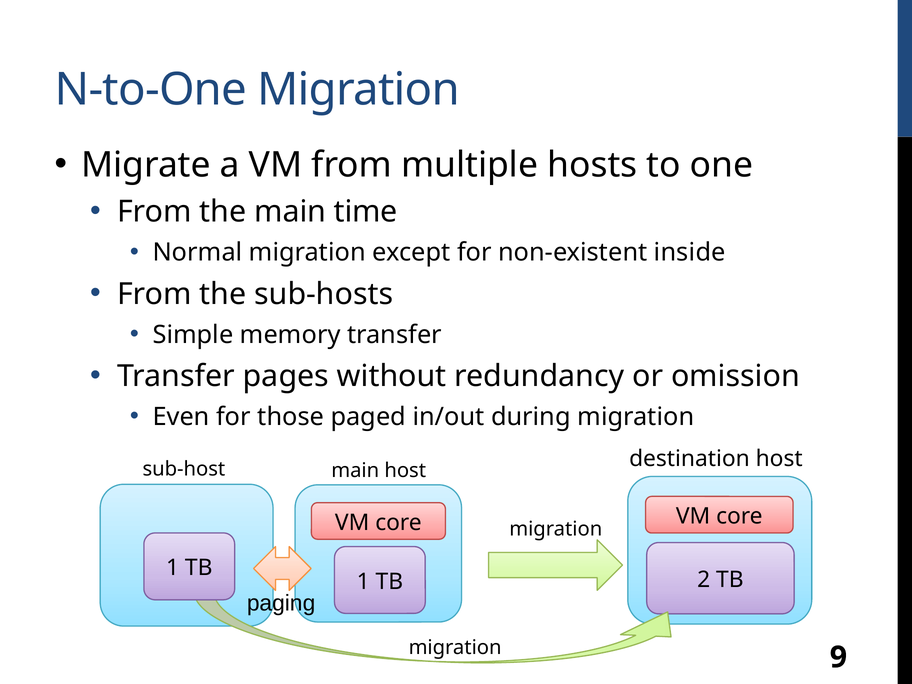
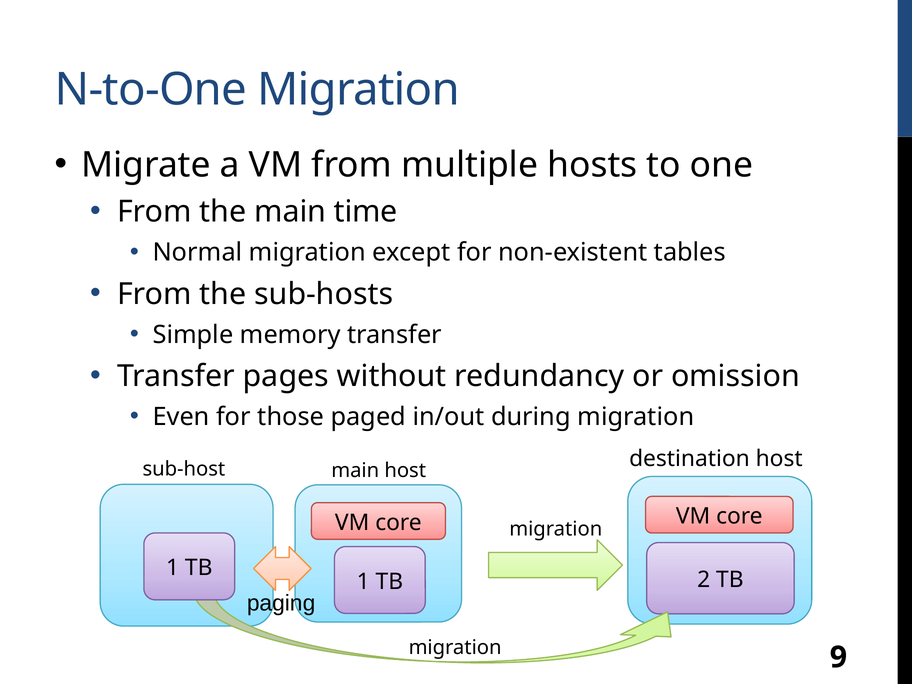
inside: inside -> tables (690, 253)
